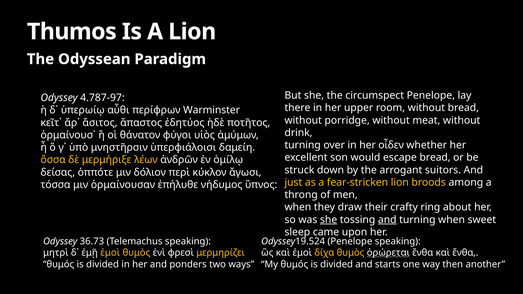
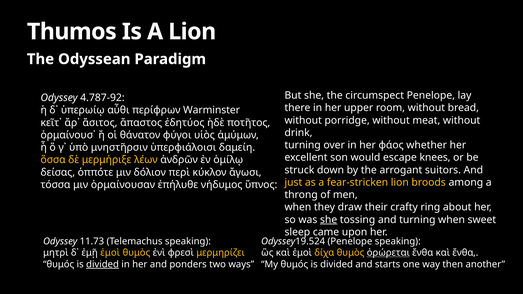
4.787-97: 4.787-97 -> 4.787-92 (102, 98)
οἶδεν: οἶδεν -> φάος (391, 145)
escape bread: bread -> knees (435, 158)
and underline: present -> none (387, 220)
36.73: 36.73 -> 11.73 (92, 242)
divided underline: none -> present (103, 264)
